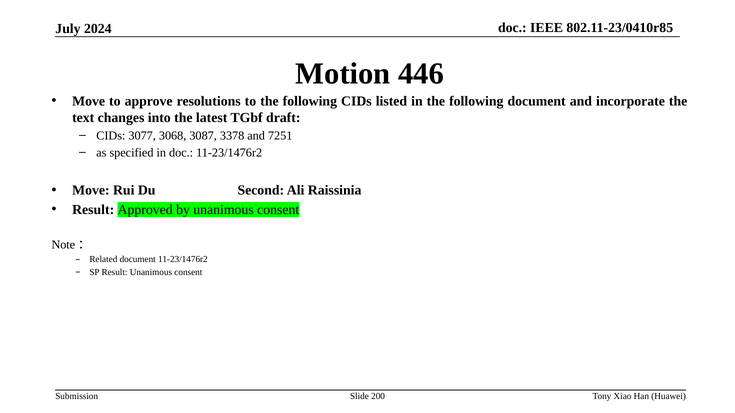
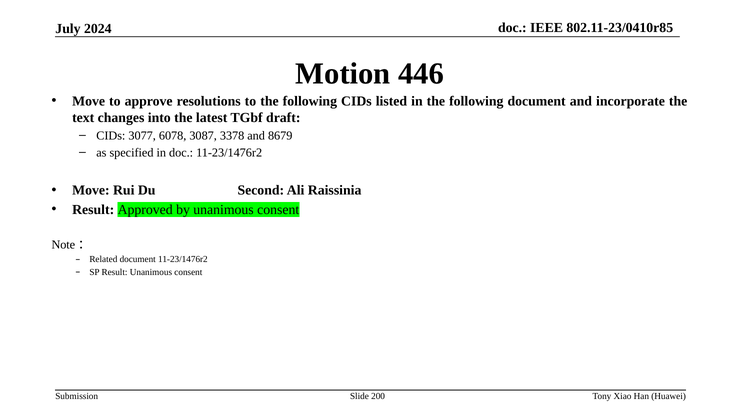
3068: 3068 -> 6078 (173, 136)
7251: 7251 -> 8679 (280, 136)
